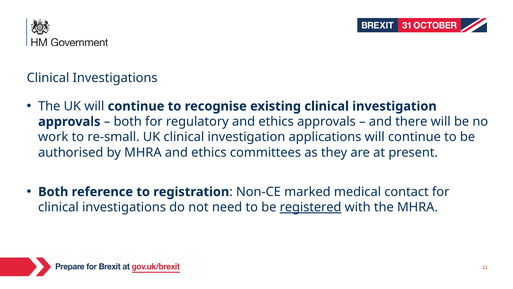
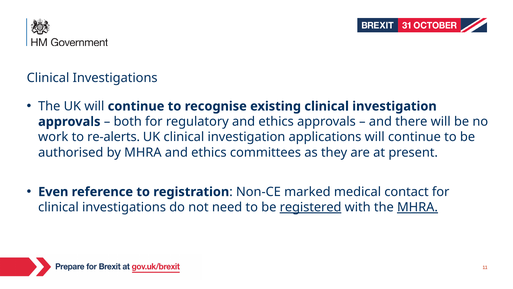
re-small: re-small -> re-alerts (114, 137)
Both: Both -> Even (53, 192)
MHRA underline: none -> present (417, 207)
